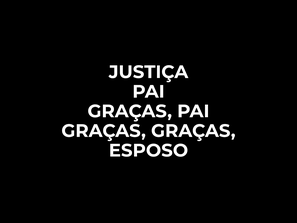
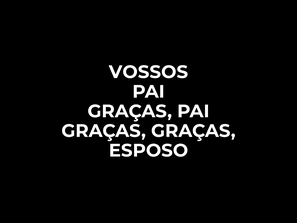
JUSTIÇA: JUSTIÇA -> VOSSOS (148, 72)
